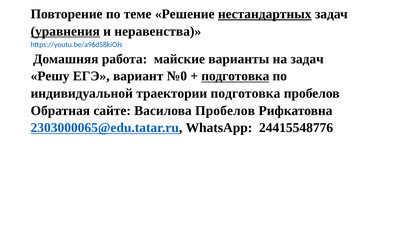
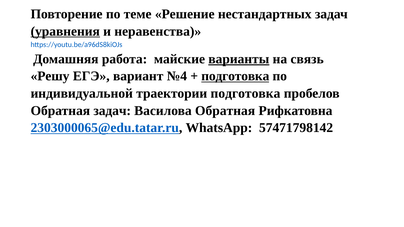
нестандартных underline: present -> none (265, 14)
варианты underline: none -> present (239, 59)
на задач: задач -> связь (307, 59)
№0: №0 -> №4 (177, 76)
Обратная сайте: сайте -> задач (112, 111)
Василова Пробелов: Пробелов -> Обратная (225, 111)
24415548776: 24415548776 -> 57471798142 (296, 128)
